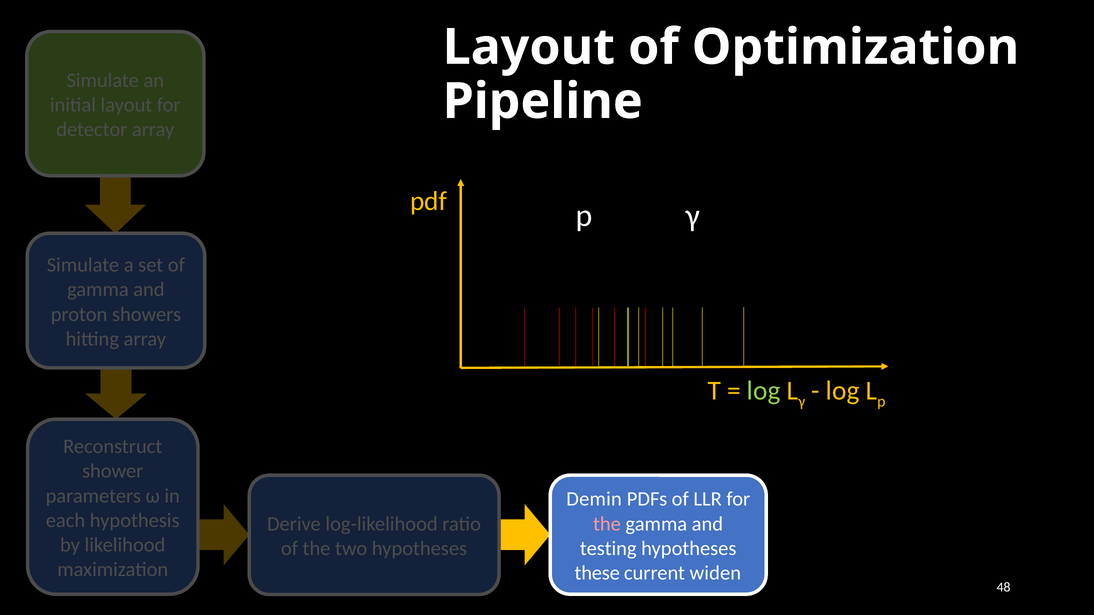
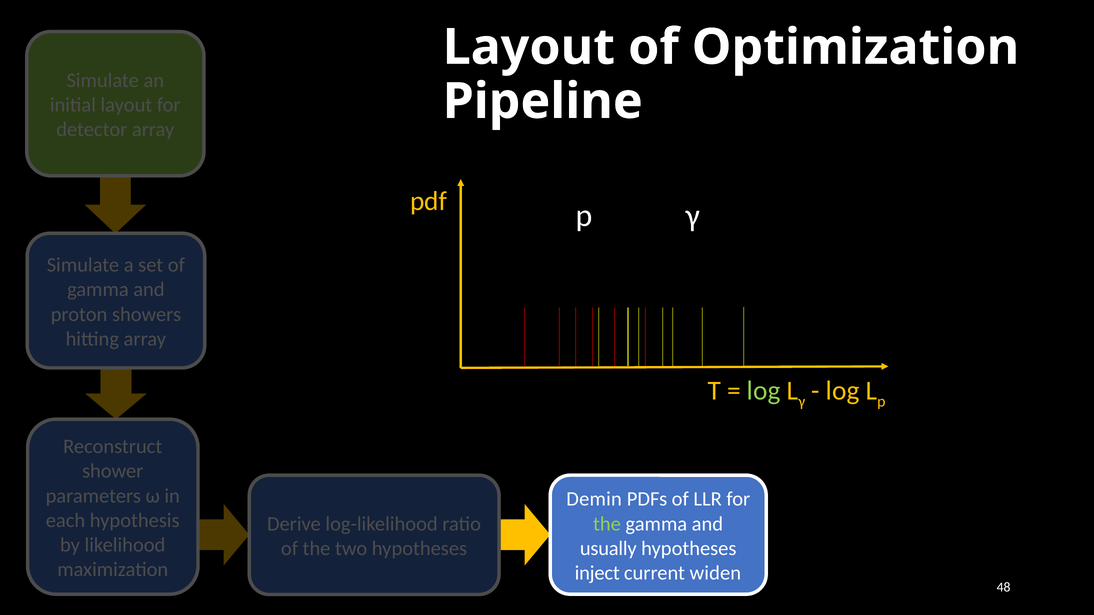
the colour: pink -> light green (607, 524)
testing: testing -> usually (608, 549)
these: these -> inject (597, 573)
